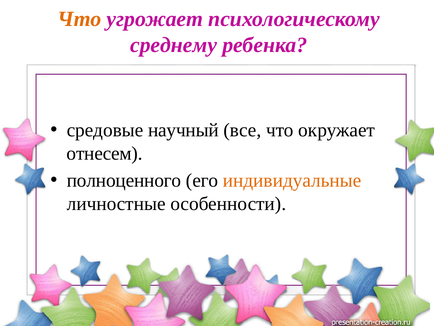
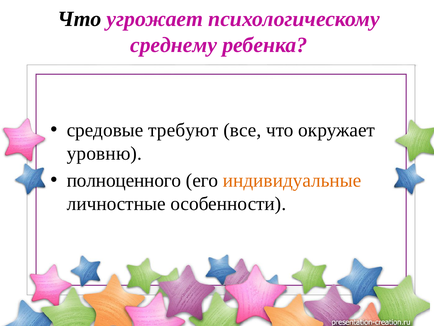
Что colour: orange -> black (79, 19)
научный: научный -> требуют (183, 130)
отнесем: отнесем -> уровню (104, 153)
